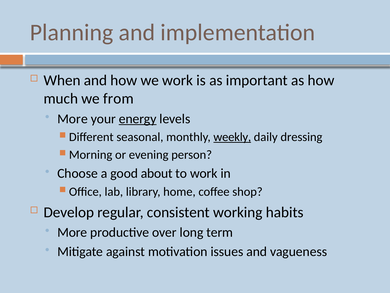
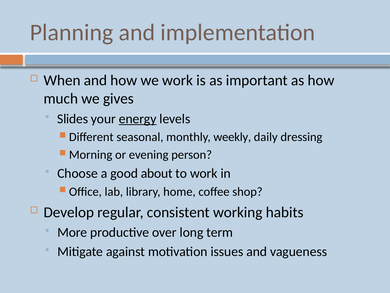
from: from -> gives (118, 99)
More: More -> Slides (73, 119)
weekly underline: present -> none (232, 137)
